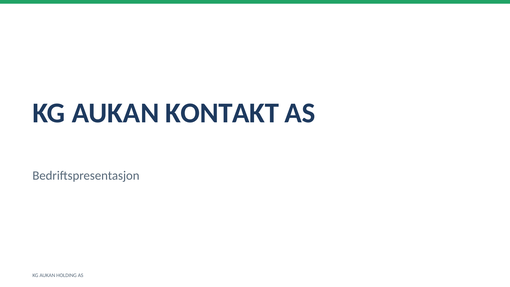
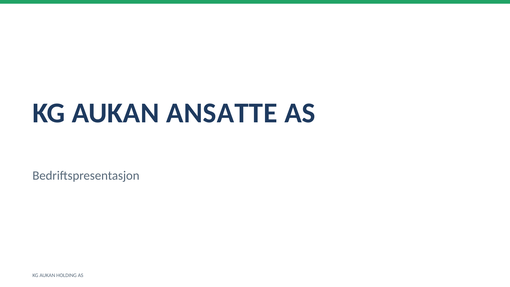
KONTAKT: KONTAKT -> ANSATTE (222, 113)
